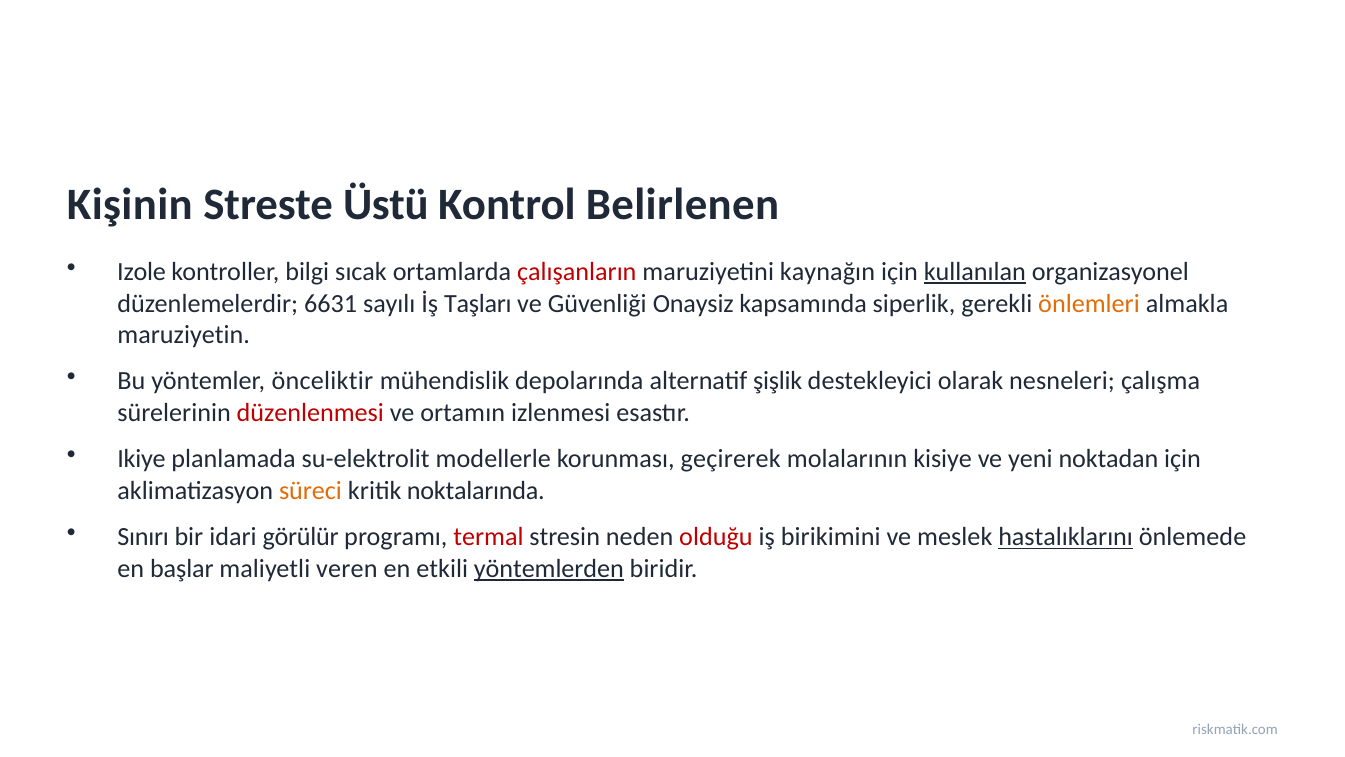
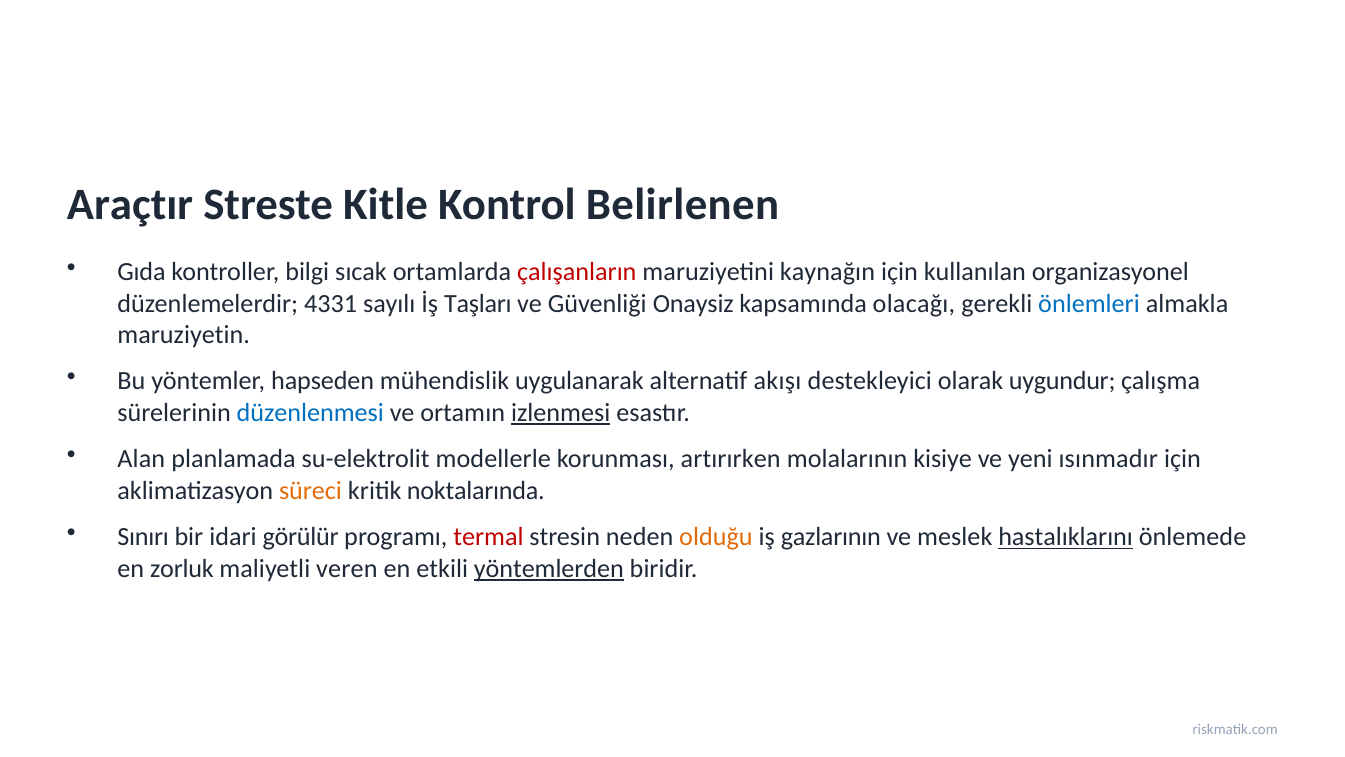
Kişinin: Kişinin -> Araçtır (130, 204)
Üstü: Üstü -> Kitle (386, 204)
Izole: Izole -> Gıda (141, 272)
kullanılan underline: present -> none (975, 272)
6631: 6631 -> 4331 (331, 303)
siperlik: siperlik -> olacağı (914, 303)
önlemleri colour: orange -> blue (1089, 303)
önceliktir: önceliktir -> hapseden (323, 381)
depolarında: depolarında -> uygulanarak (579, 381)
şişlik: şişlik -> akışı (777, 381)
nesneleri: nesneleri -> uygundur (1062, 381)
düzenlenmesi colour: red -> blue (310, 413)
izlenmesi underline: none -> present (561, 413)
Ikiye: Ikiye -> Alan (141, 459)
geçirerek: geçirerek -> artırırken (731, 459)
noktadan: noktadan -> ısınmadır (1108, 459)
olduğu colour: red -> orange (716, 537)
birikimini: birikimini -> gazlarının (831, 537)
başlar: başlar -> zorluk (182, 568)
